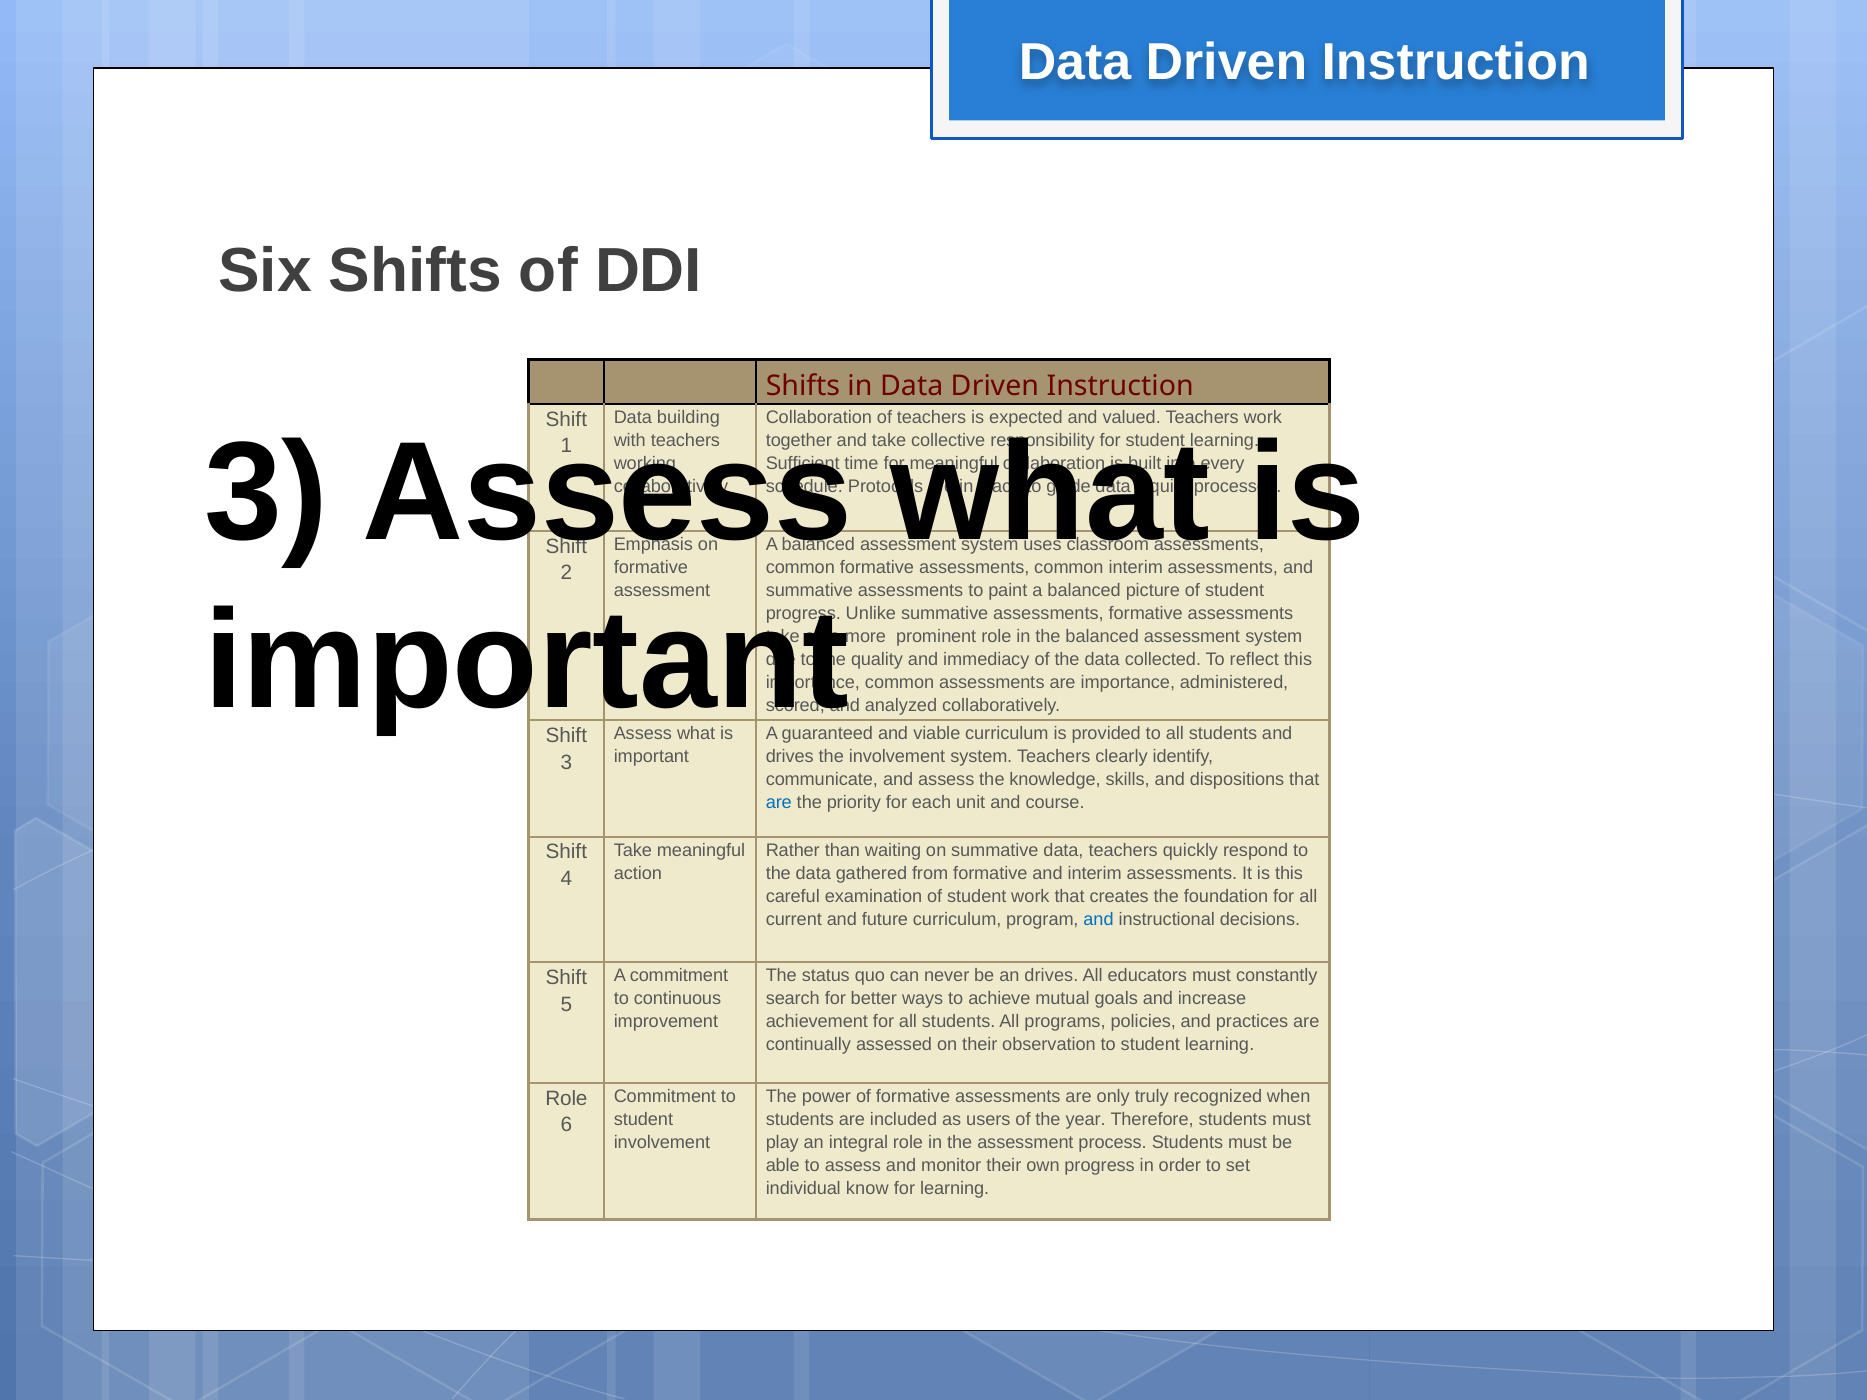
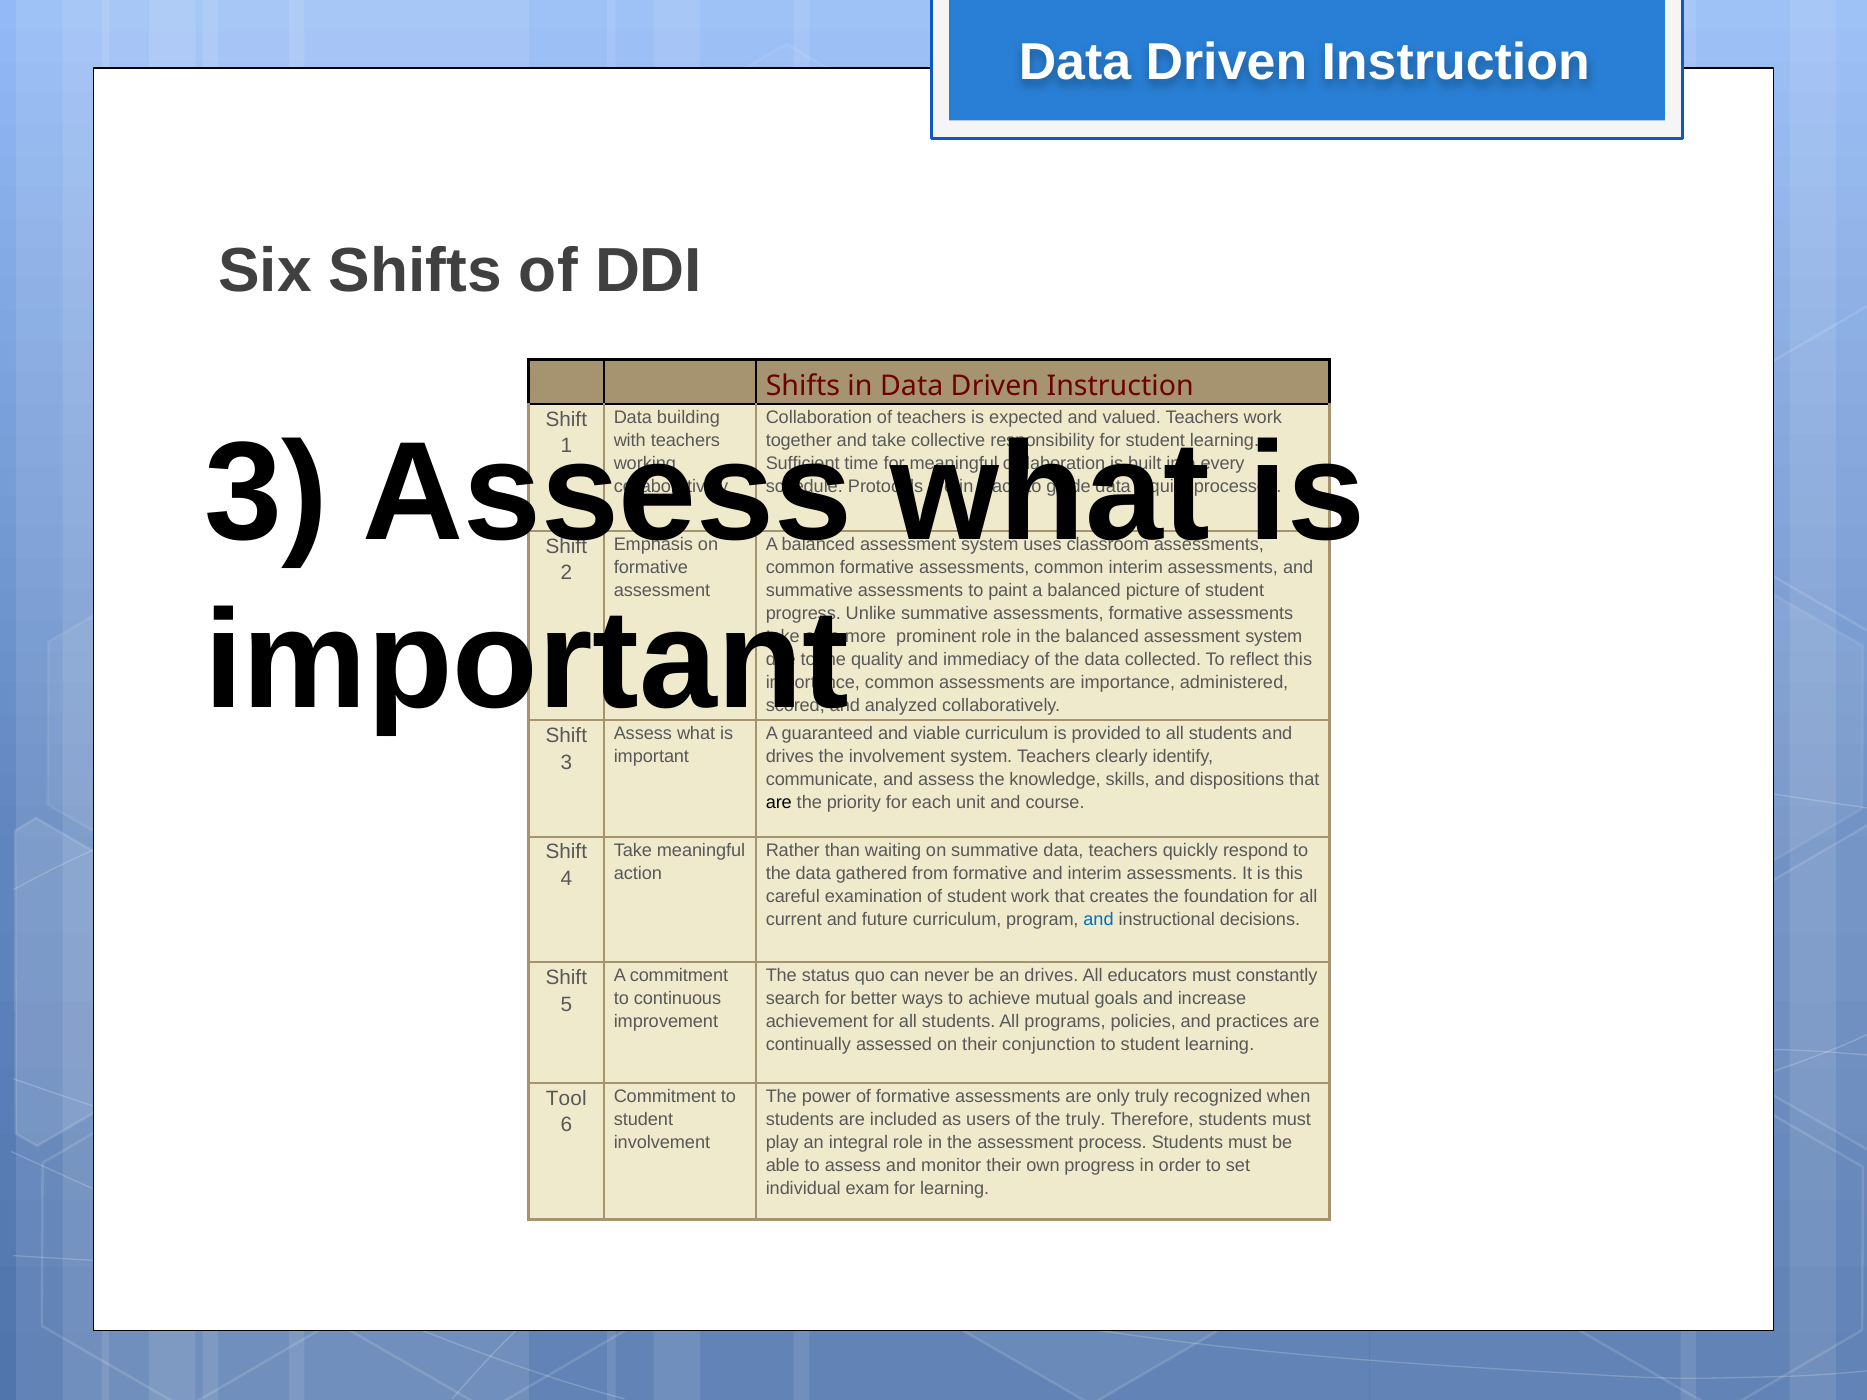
are colour: blue -> black (779, 803)
observation: observation -> conjunction (1049, 1045)
Role: Role -> Tool (566, 1099)
the year: year -> truly (1086, 1120)
know: know -> exam (867, 1189)
